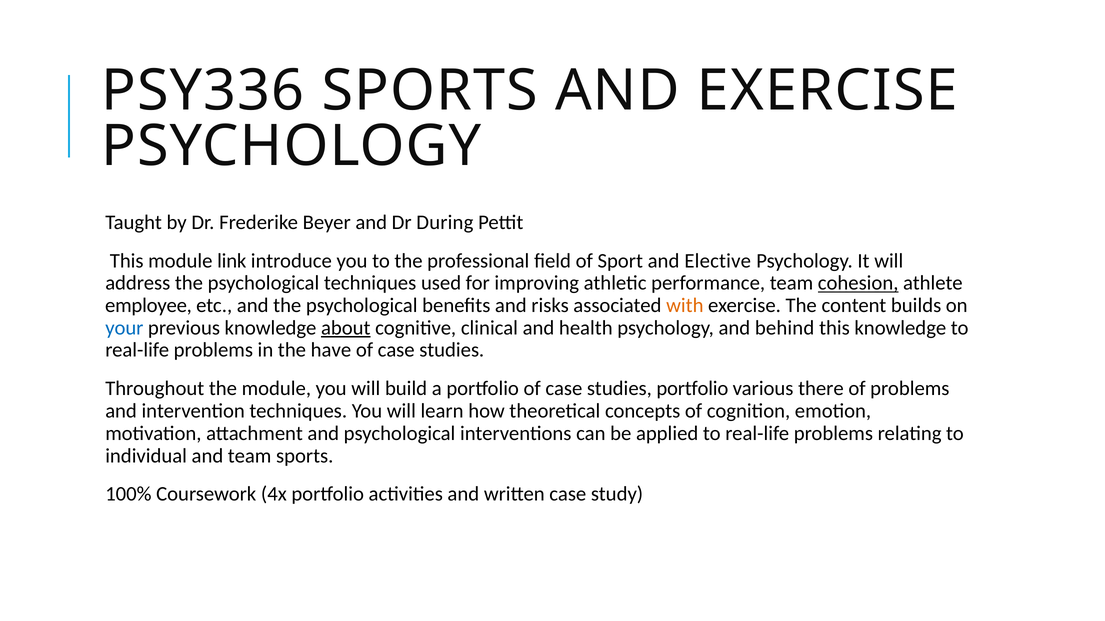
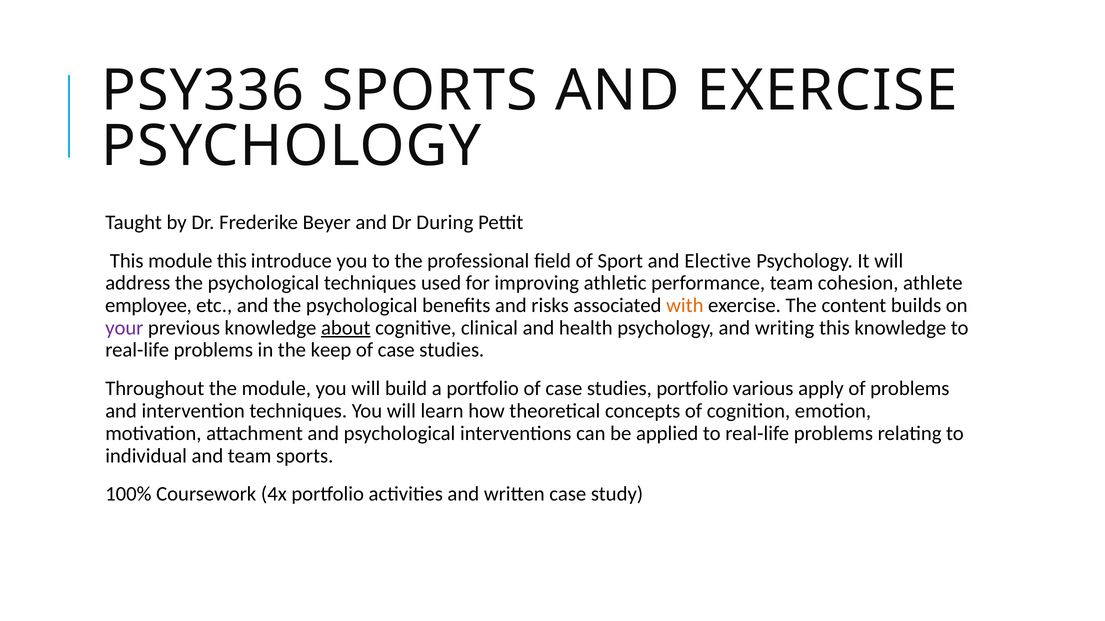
module link: link -> this (232, 261)
cohesion underline: present -> none (858, 283)
your colour: blue -> purple (124, 328)
behind: behind -> writing (785, 328)
have: have -> keep (331, 350)
there: there -> apply (821, 389)
